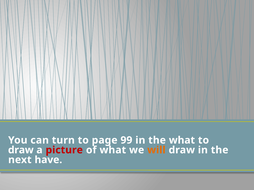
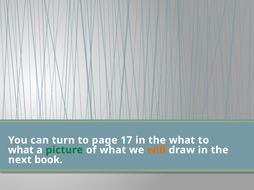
99: 99 -> 17 (126, 141)
draw: draw -> what (21, 150)
picture colour: red -> green (64, 150)
have: have -> book (48, 160)
